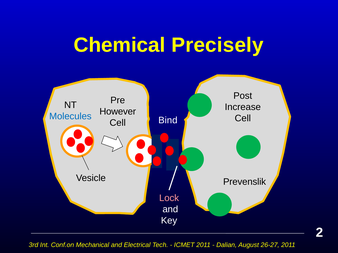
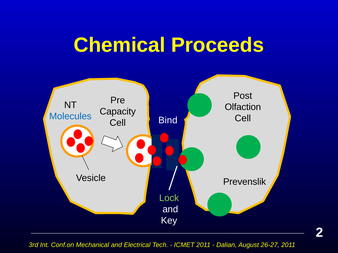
Precisely: Precisely -> Proceeds (218, 45)
Increase: Increase -> Olfaction (243, 107)
However: However -> Capacity (118, 112)
Lock colour: pink -> light green (169, 198)
